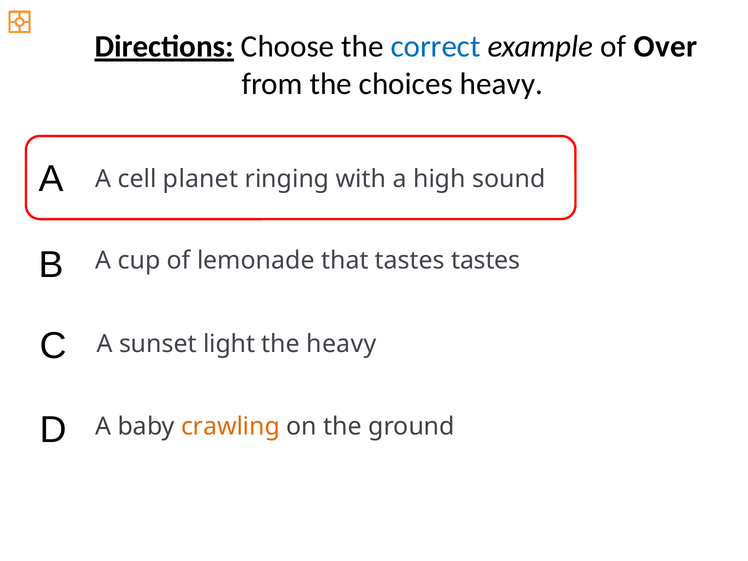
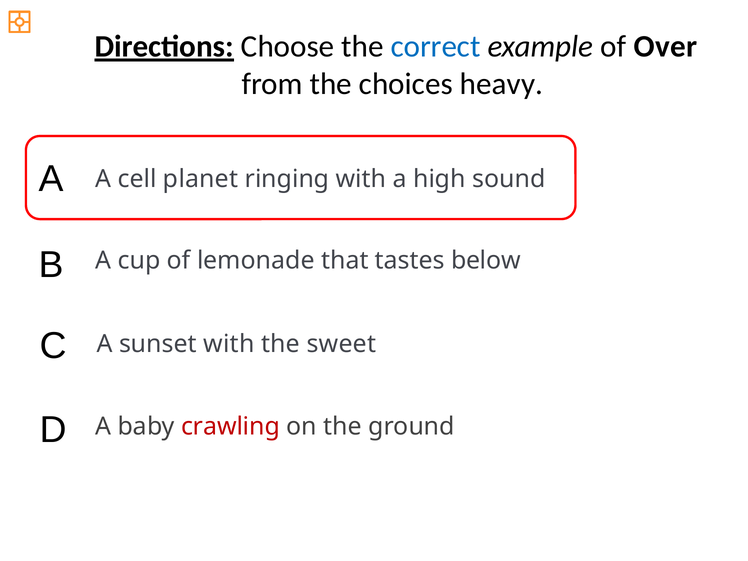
tastes tastes: tastes -> below (486, 261)
sunset light: light -> with (229, 344)
the heavy: heavy -> sweet (341, 344)
crawling colour: orange -> red (231, 427)
